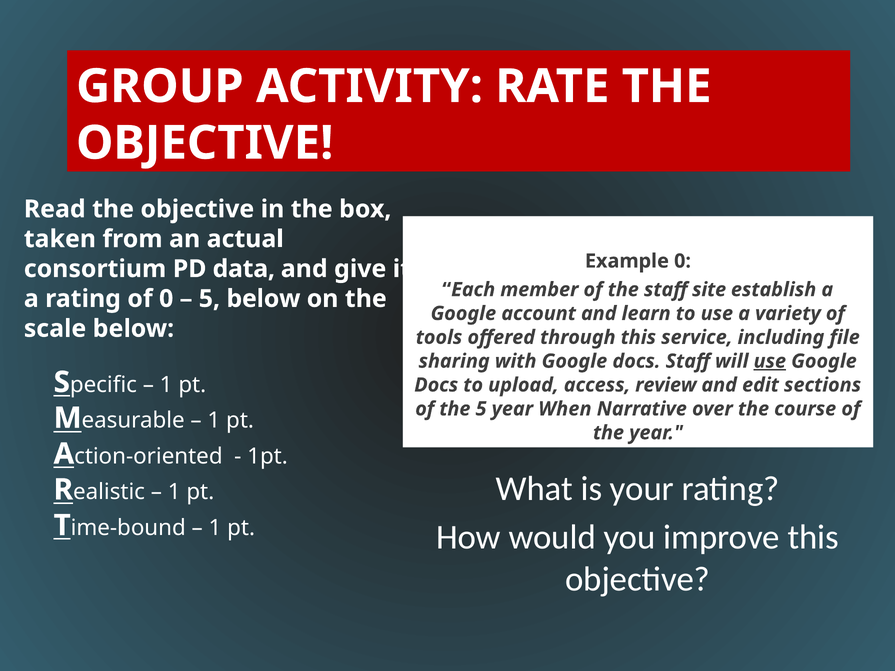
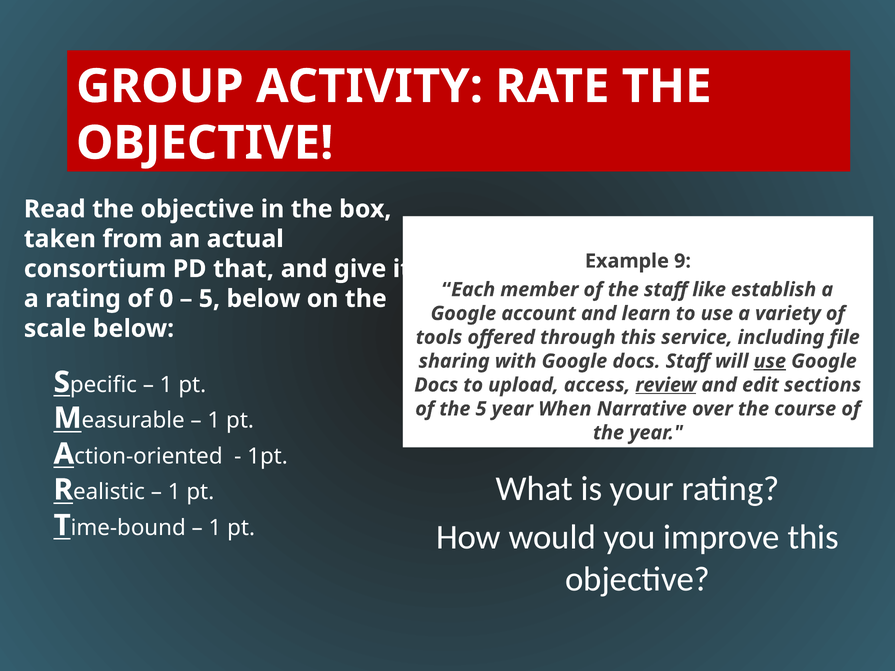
Example 0: 0 -> 9 (683, 261)
data: data -> that (244, 269)
site: site -> like (709, 290)
review underline: none -> present (666, 385)
